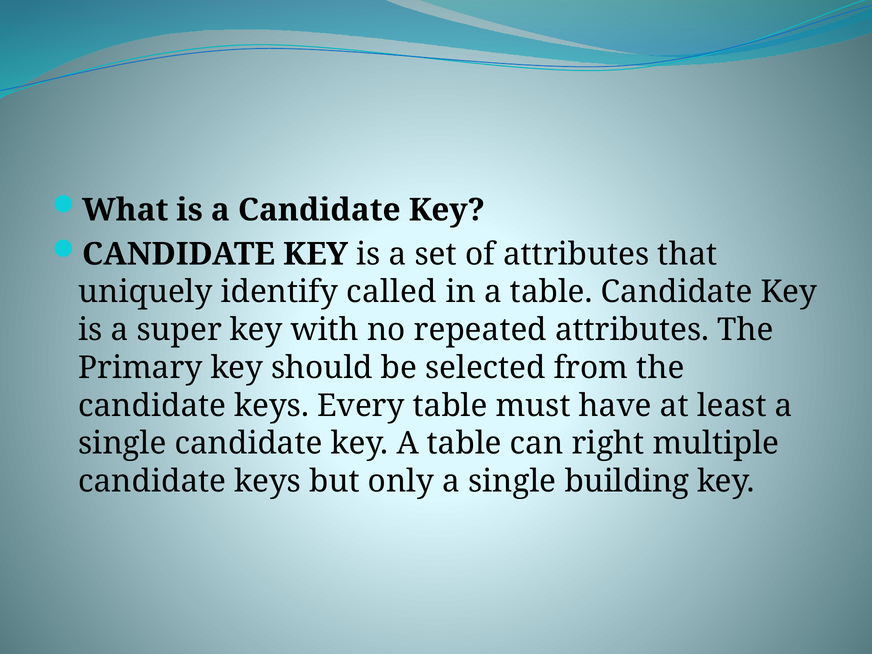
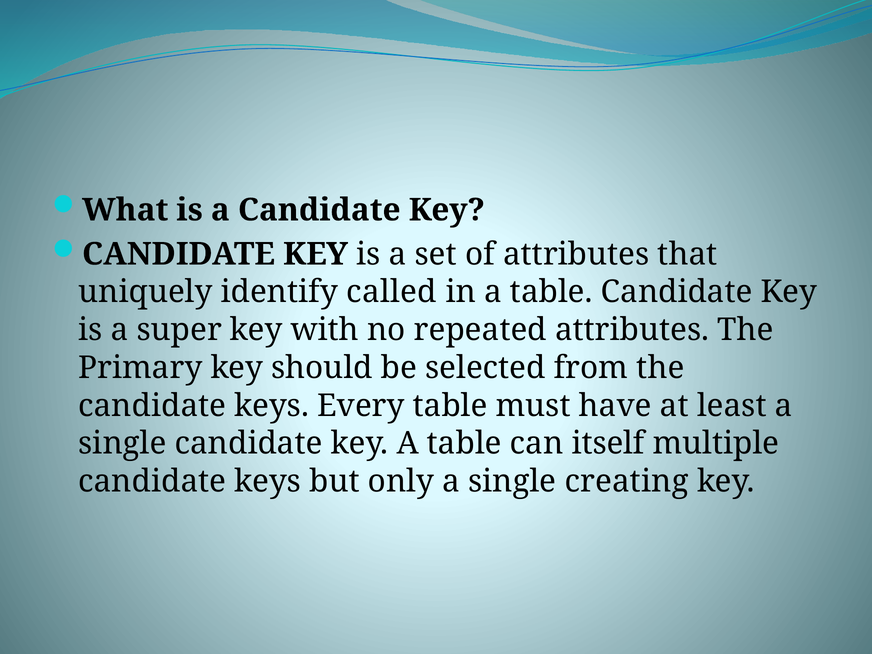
right: right -> itself (608, 443)
building: building -> creating (627, 481)
